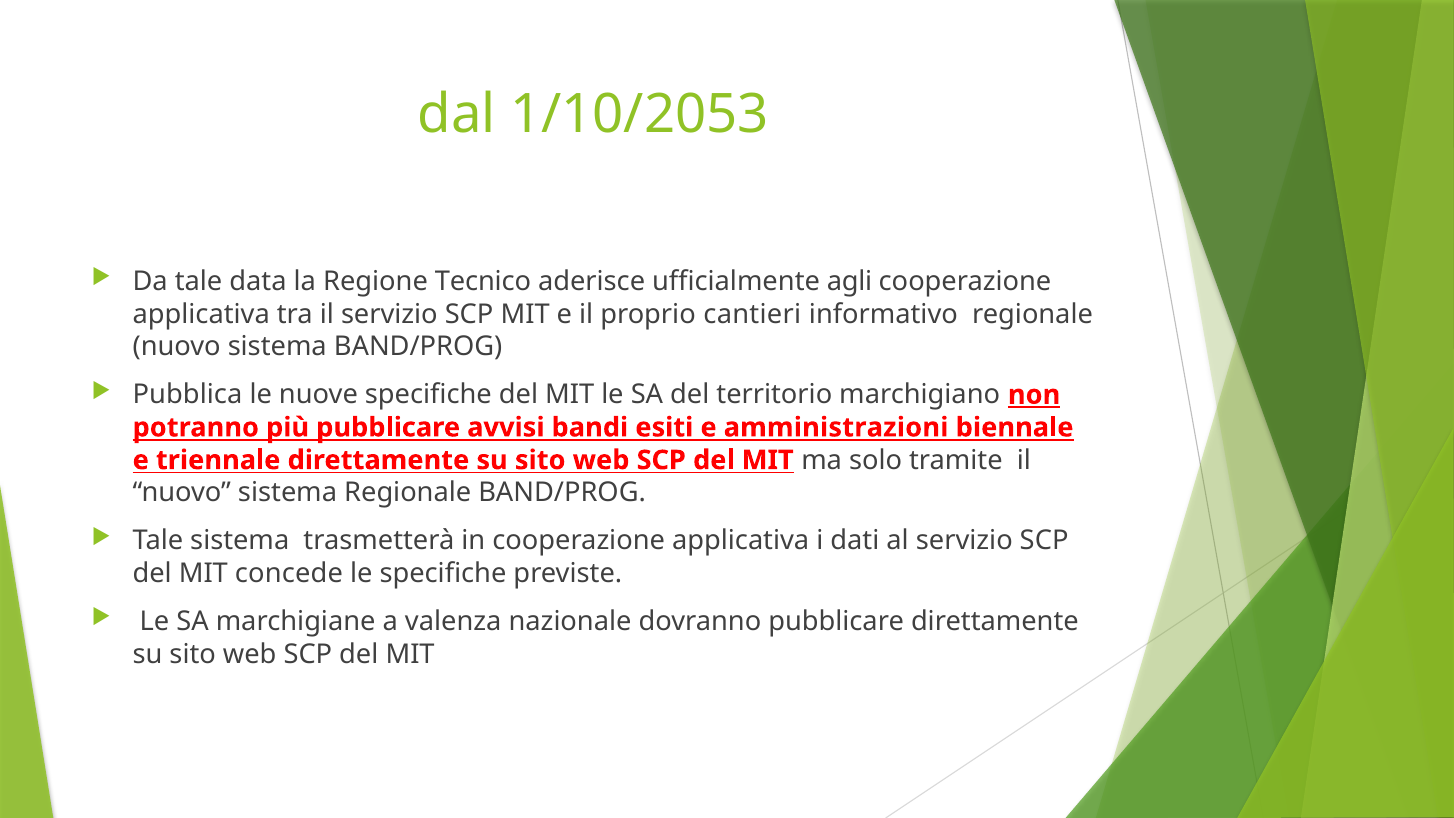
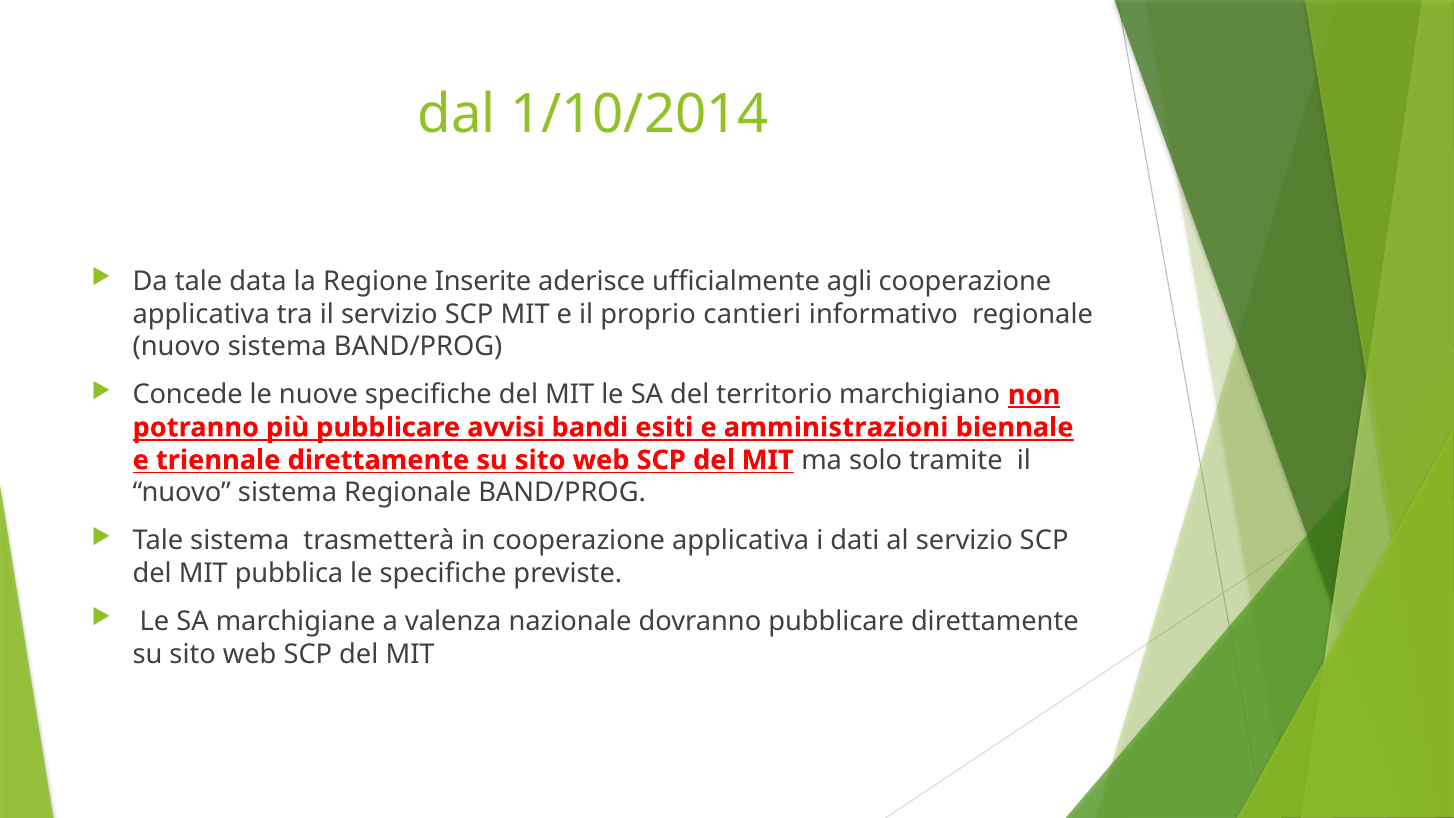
1/10/2053: 1/10/2053 -> 1/10/2014 (639, 115)
Tecnico: Tecnico -> Inserite (483, 281)
Pubblica: Pubblica -> Concede (188, 395)
concede: concede -> pubblica (289, 573)
